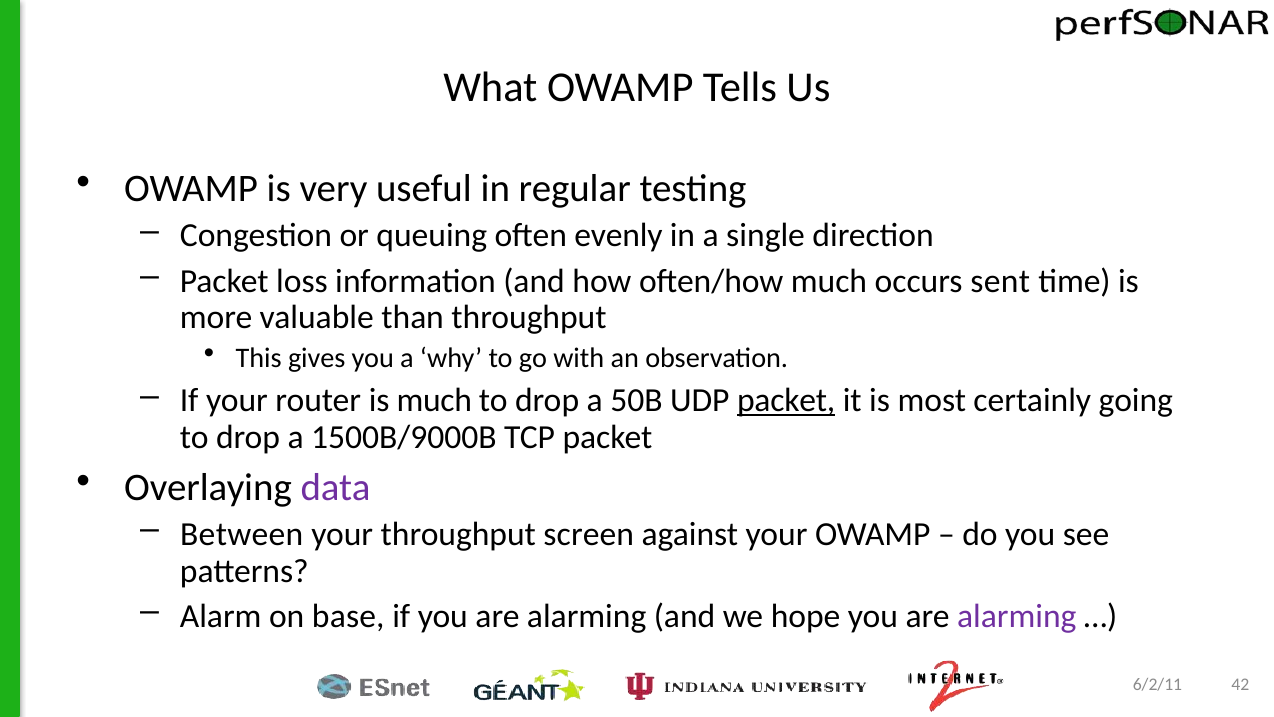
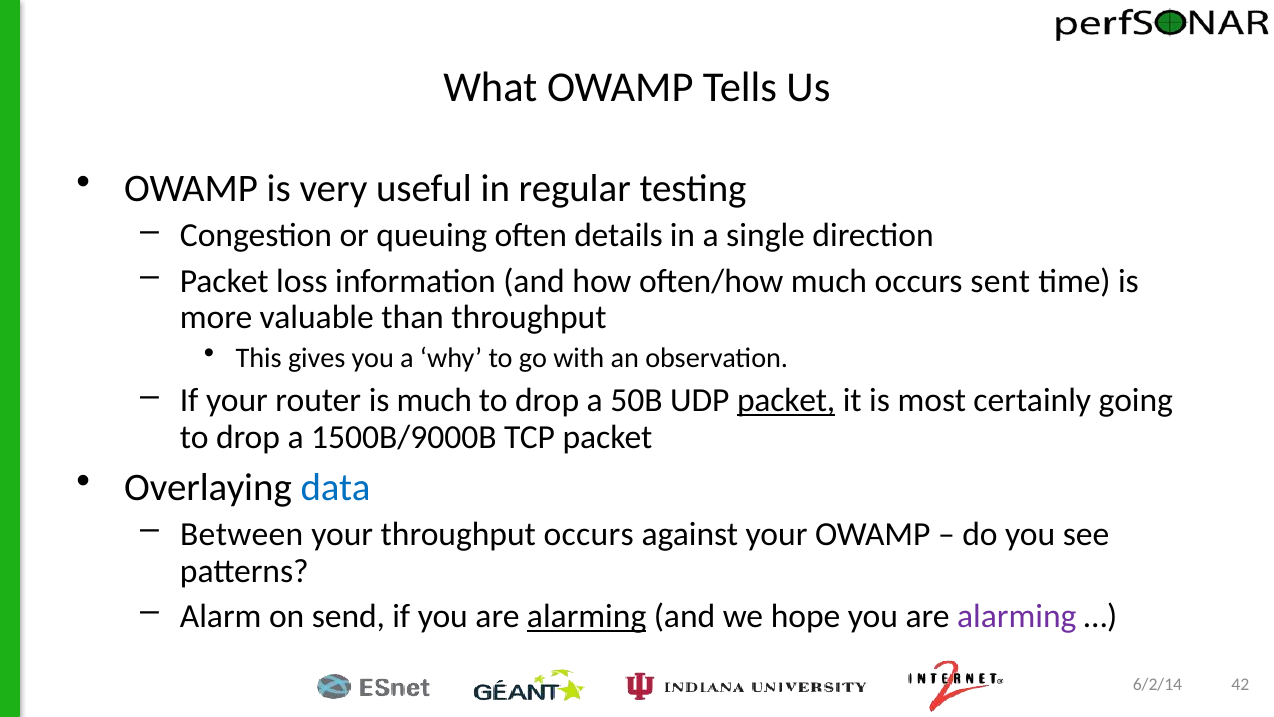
evenly: evenly -> details (619, 236)
data colour: purple -> blue (336, 487)
throughput screen: screen -> occurs (589, 534)
base: base -> send (348, 616)
alarming underline: none -> present (587, 616)
6/2/11: 6/2/11 -> 6/2/14 (1157, 684)
